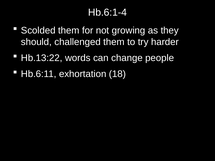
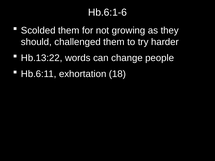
Hb.6:1-4: Hb.6:1-4 -> Hb.6:1-6 (107, 12)
